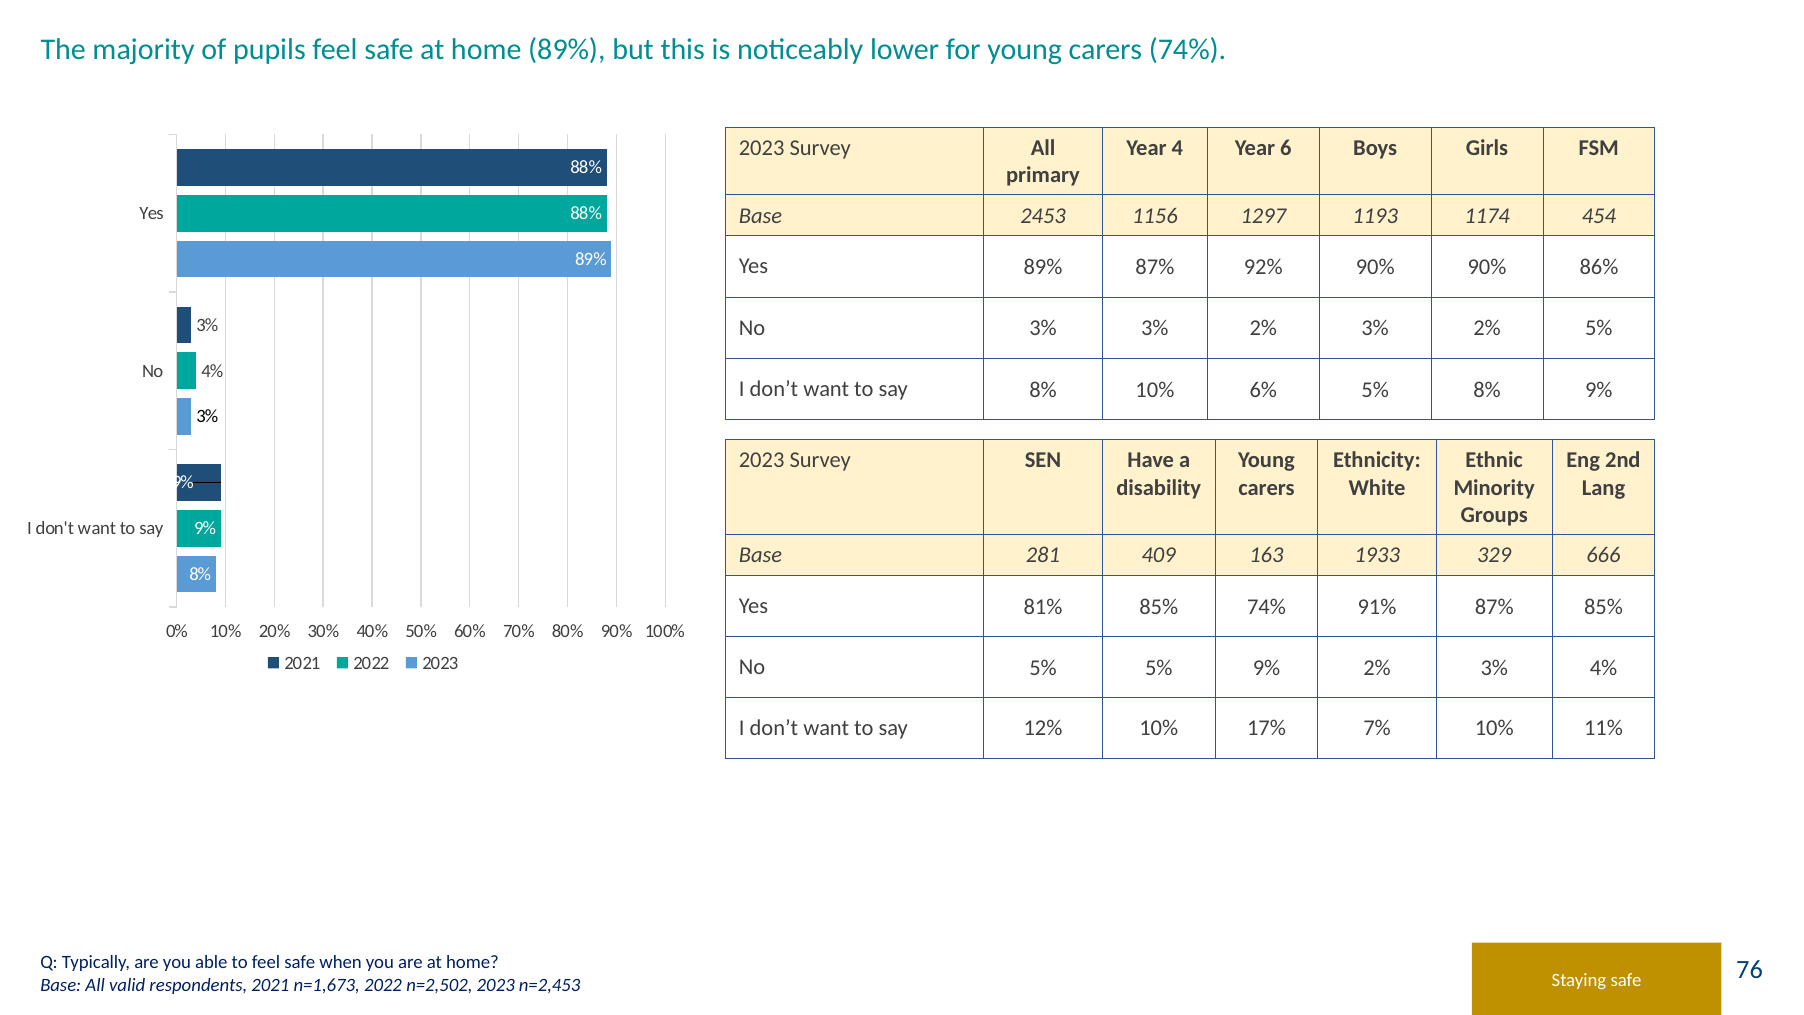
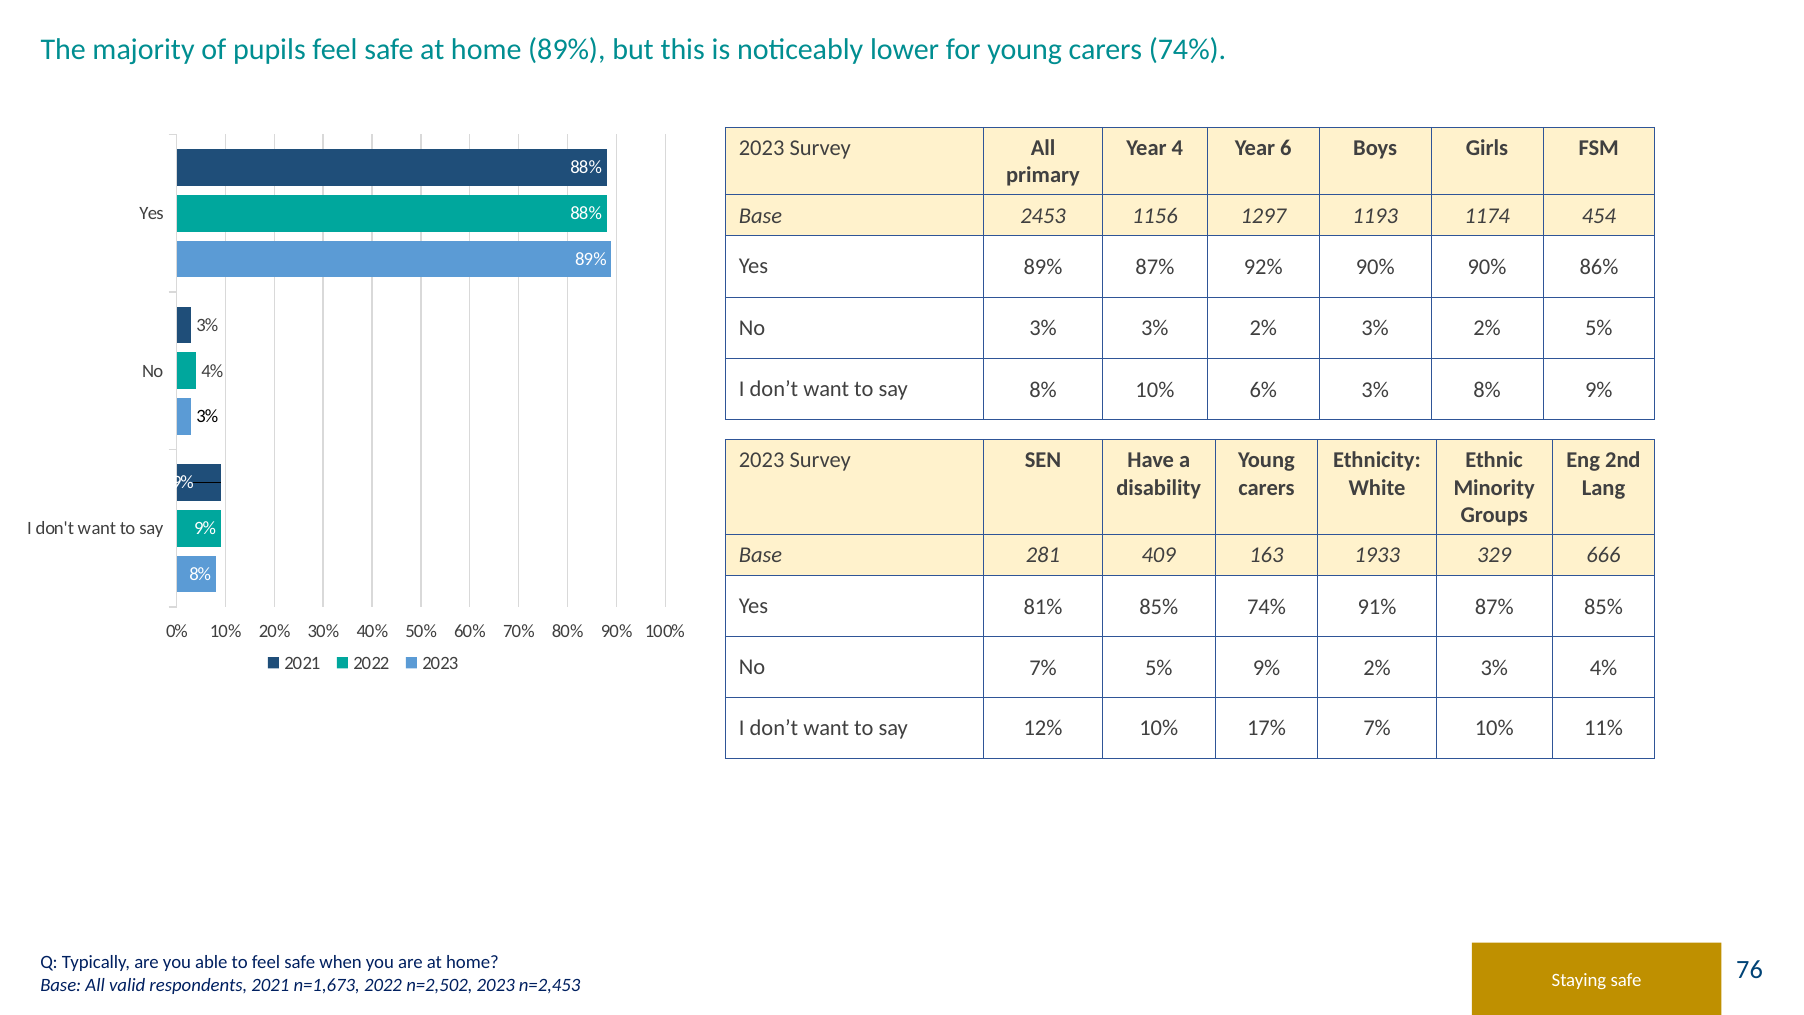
6% 5%: 5% -> 3% (1375, 390)
No 5%: 5% -> 7% (1043, 667)
